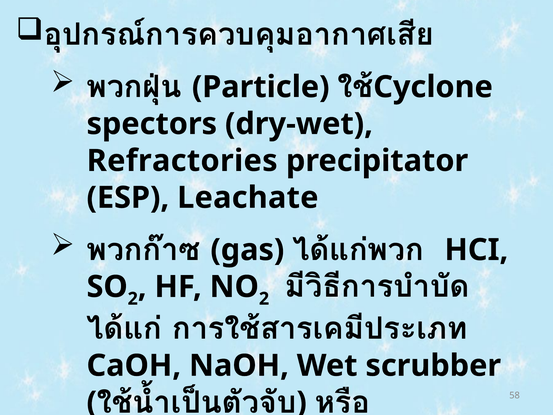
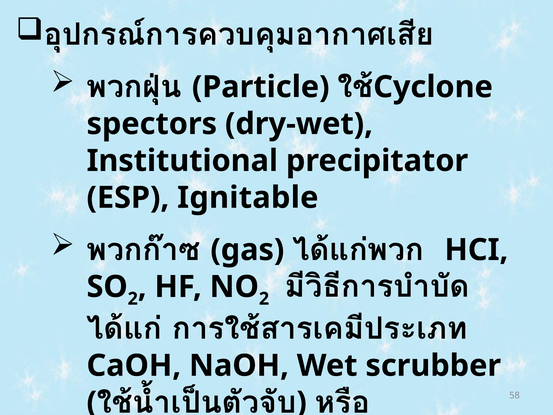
Refractories: Refractories -> Institutional (182, 161)
Leachate: Leachate -> Ignitable (248, 198)
